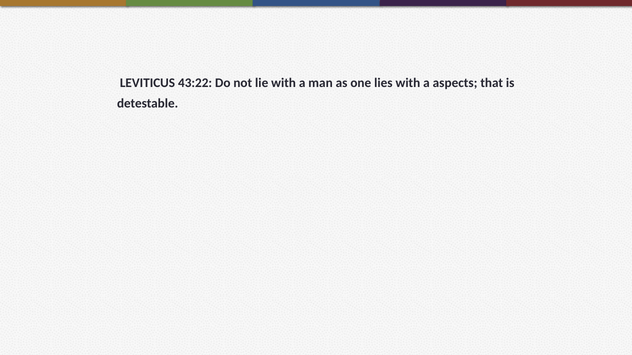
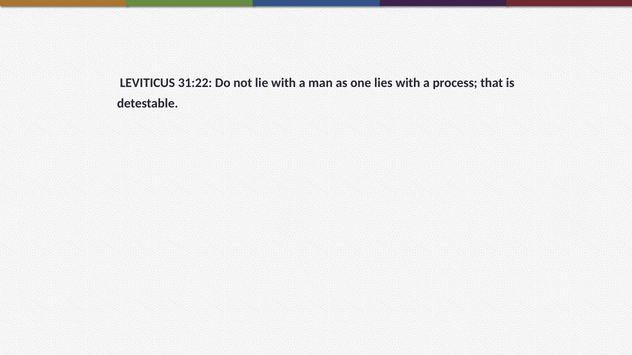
43:22: 43:22 -> 31:22 (195, 83)
aspects: aspects -> process (455, 83)
